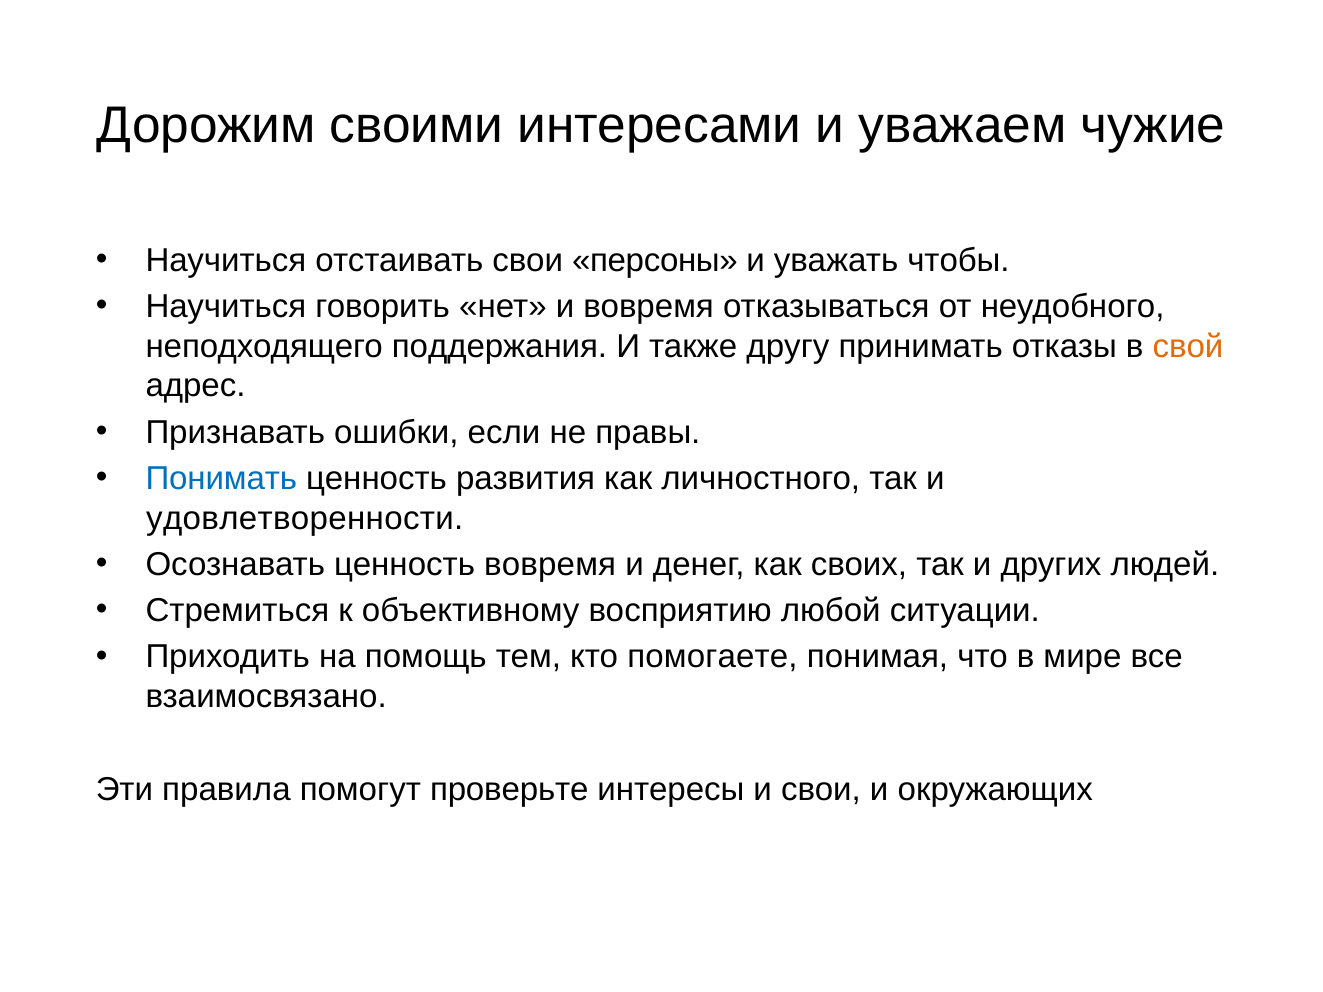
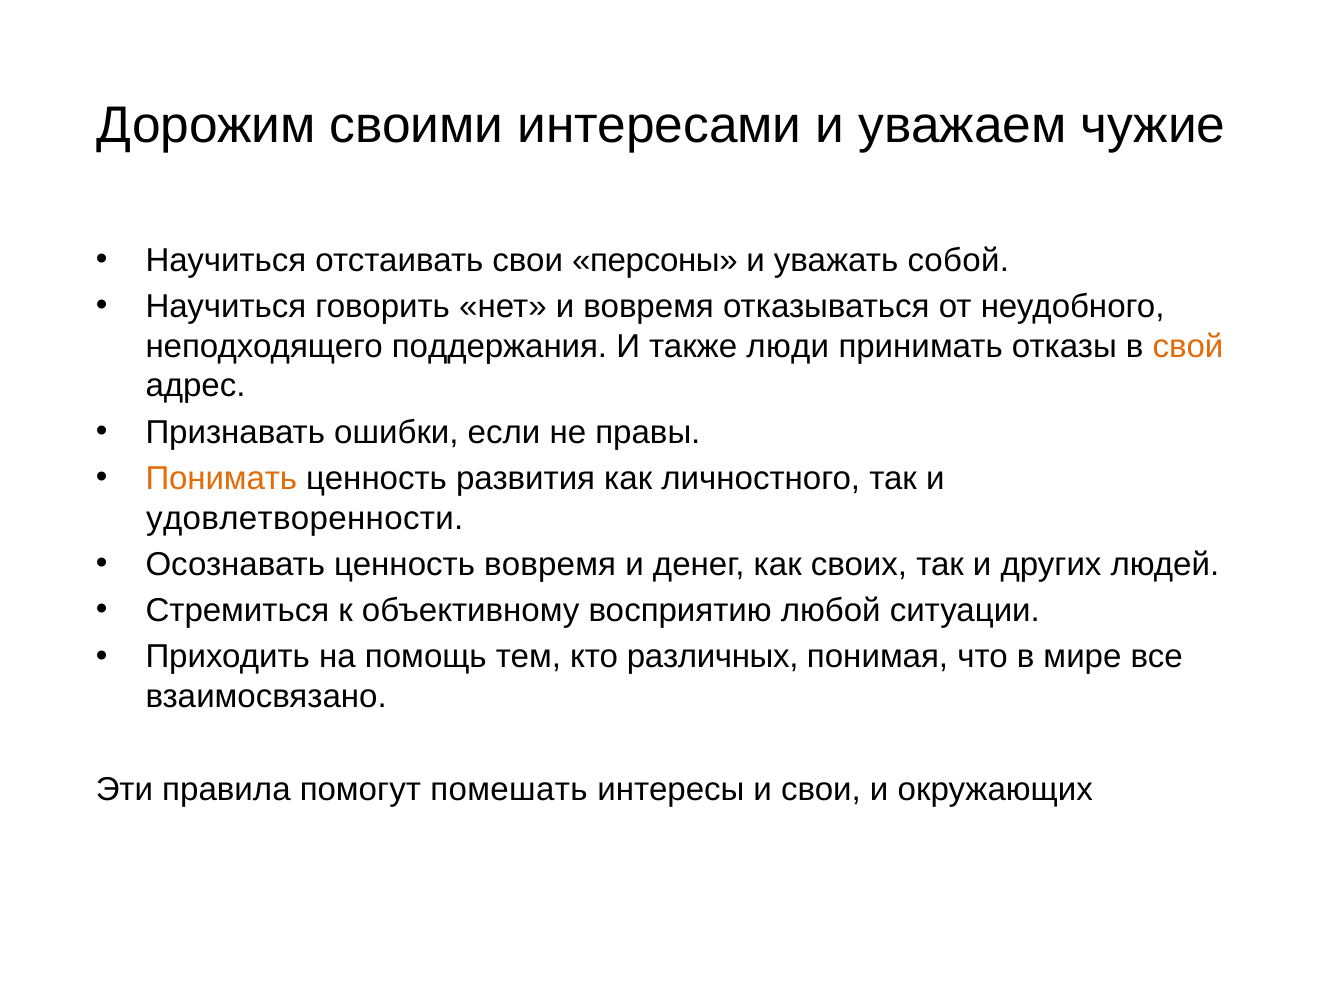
чтобы: чтобы -> собой (958, 260)
другу: другу -> люди (788, 346)
Понимать colour: blue -> orange (221, 479)
помогаете: помогаете -> различных (713, 657)
проверьте: проверьте -> помешать (509, 790)
